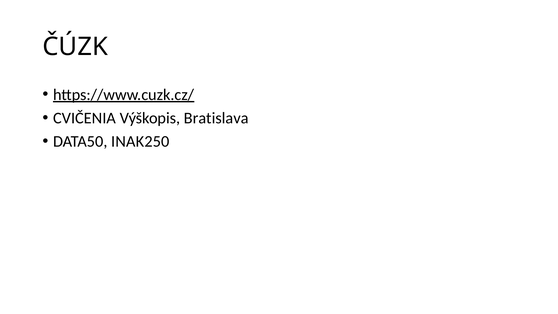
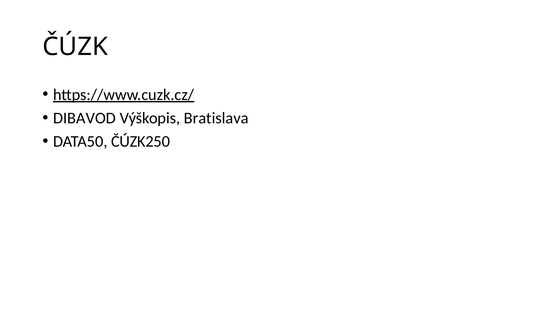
CVIČENIA: CVIČENIA -> DIBAVOD (85, 118)
INAK250: INAK250 -> ČÚZK250 (141, 141)
